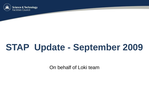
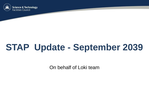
2009: 2009 -> 2039 (133, 47)
